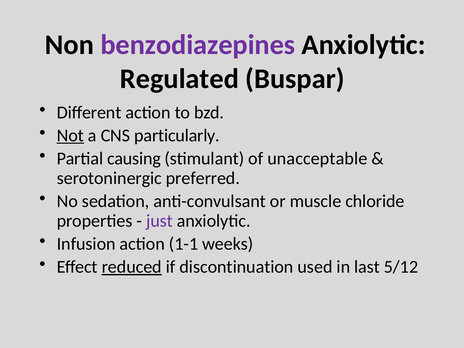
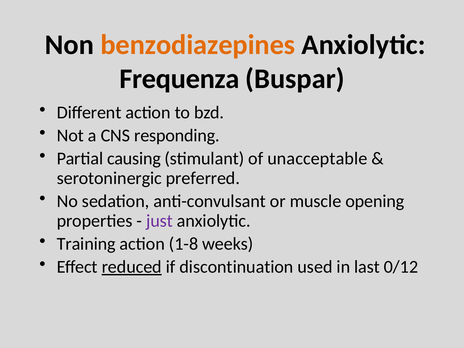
benzodiazepines colour: purple -> orange (198, 45)
Regulated: Regulated -> Frequenza (180, 79)
Not underline: present -> none (70, 136)
particularly: particularly -> responding (177, 136)
chloride: chloride -> opening (375, 201)
Infusion: Infusion -> Training (86, 244)
1-1: 1-1 -> 1-8 (184, 244)
5/12: 5/12 -> 0/12 (401, 267)
